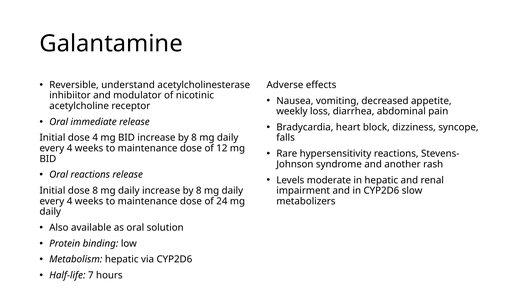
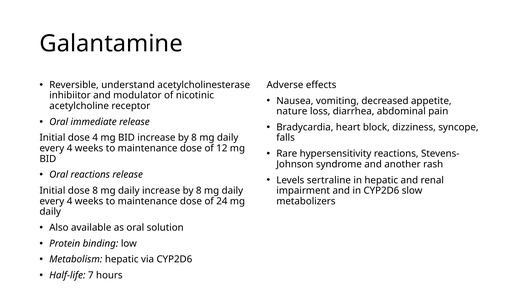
weekly: weekly -> nature (292, 111)
moderate: moderate -> sertraline (329, 180)
